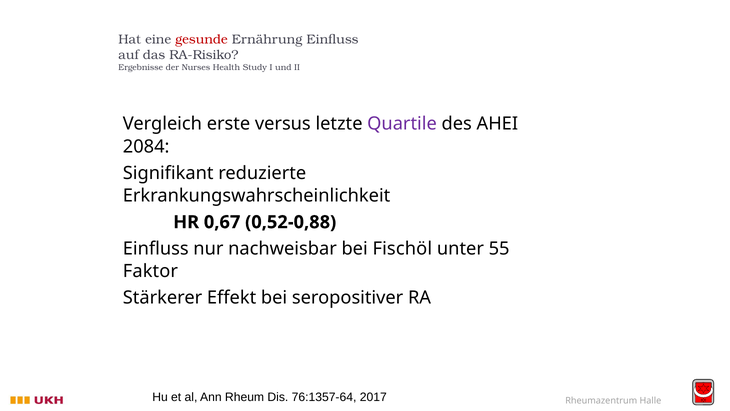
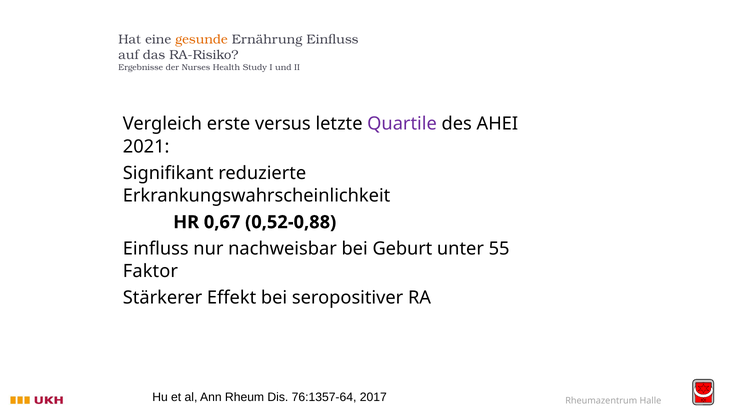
gesunde colour: red -> orange (201, 40)
2084: 2084 -> 2021 (146, 146)
Fischöl: Fischöl -> Geburt (402, 248)
